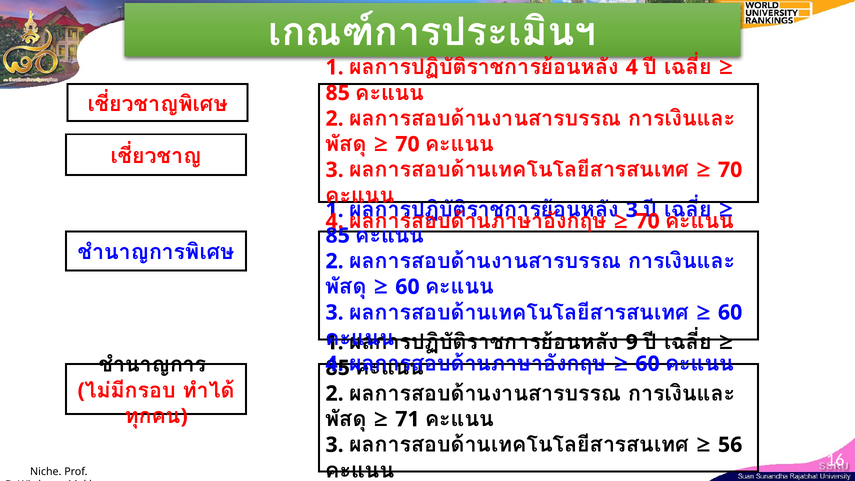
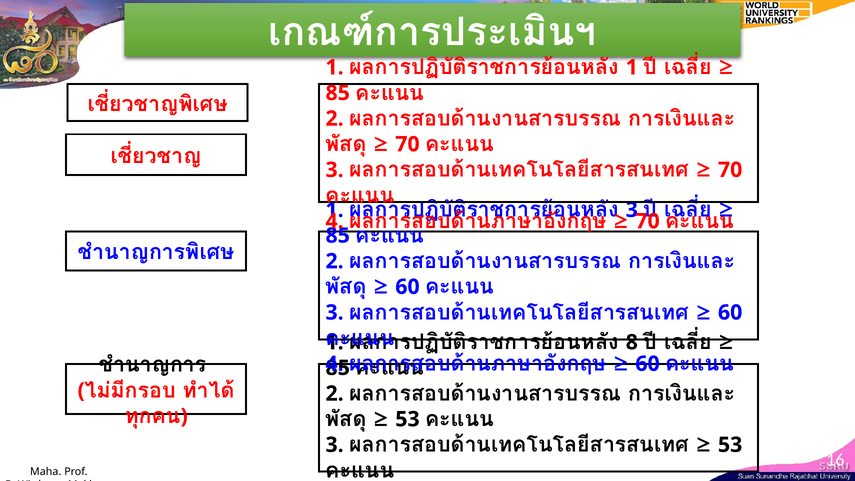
4: 4 -> 1 (632, 67)
9: 9 -> 8 (632, 342)
71: 71 -> 53 (407, 419)
56: 56 -> 53 (730, 445)
Niche: Niche -> Maha (46, 472)
